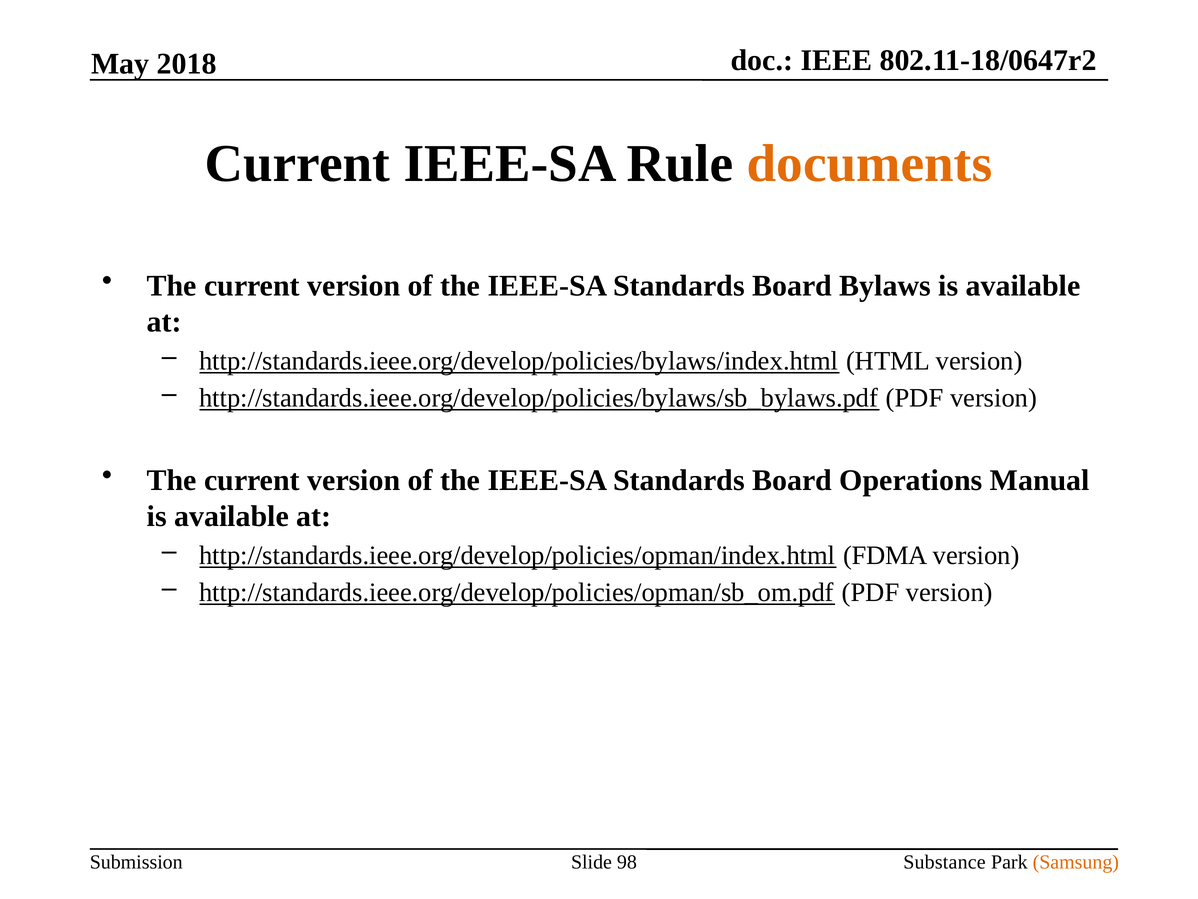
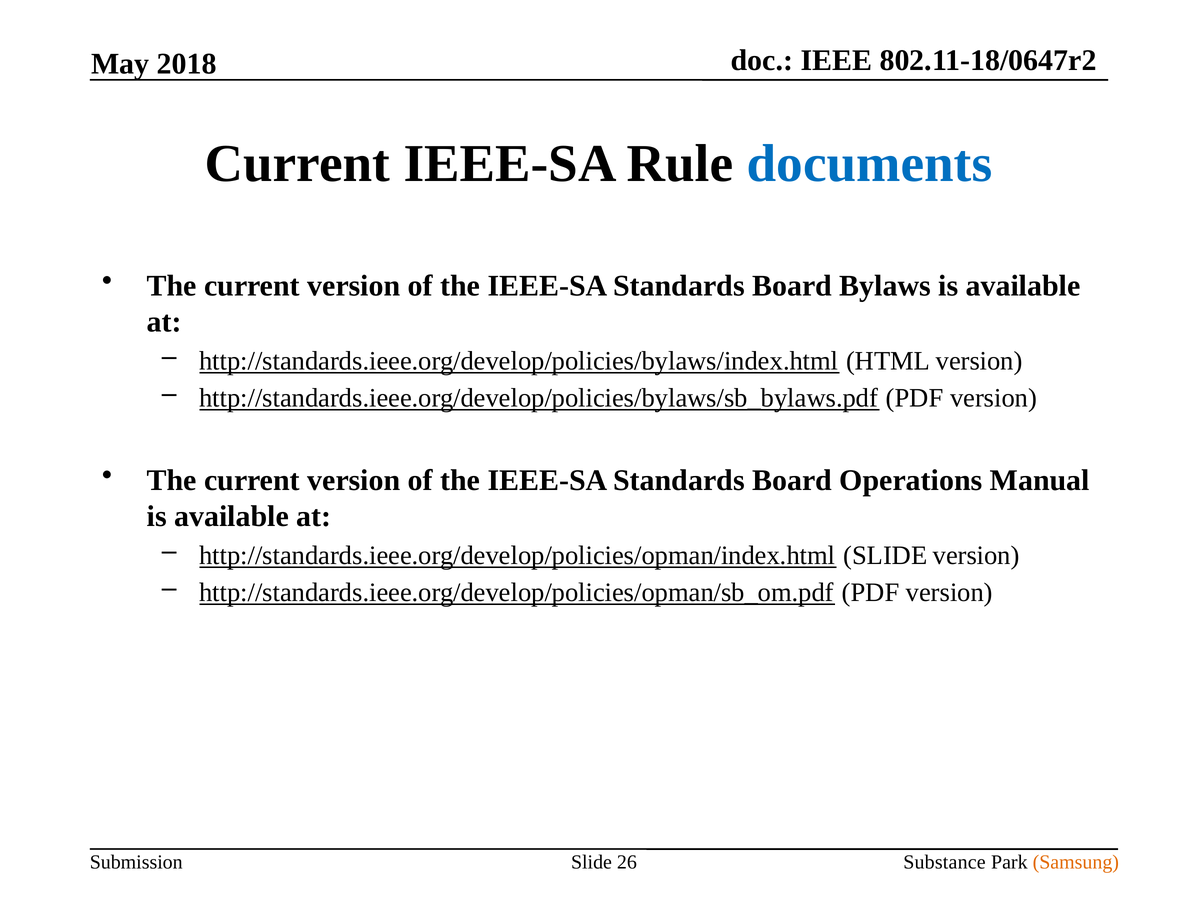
documents colour: orange -> blue (870, 163)
http://standards.ieee.org/develop/policies/opman/index.html FDMA: FDMA -> SLIDE (885, 555)
98: 98 -> 26 (627, 862)
